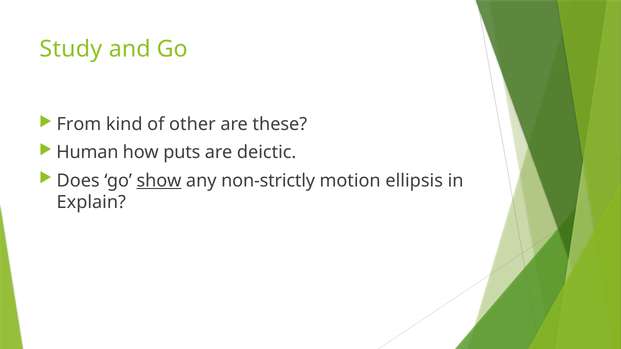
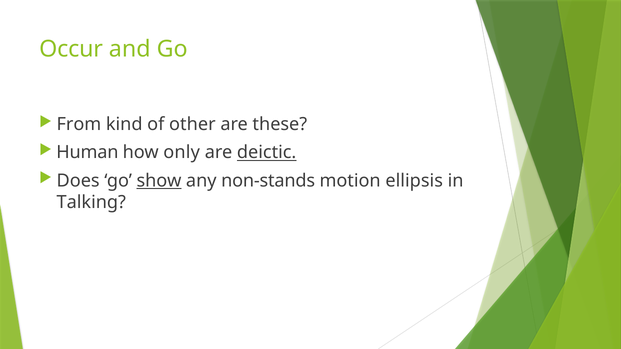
Study: Study -> Occur (71, 49)
puts: puts -> only (182, 153)
deictic underline: none -> present (267, 153)
non-strictly: non-strictly -> non-stands (268, 181)
Explain: Explain -> Talking (91, 203)
